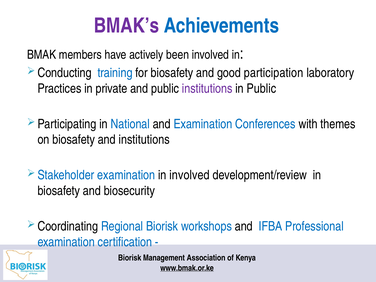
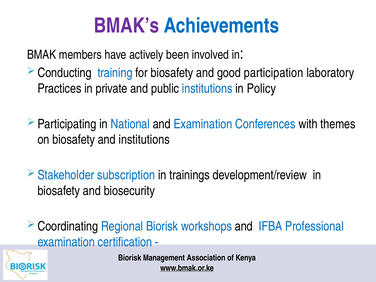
institutions colour: purple -> blue (207, 89)
in Public: Public -> Policy (261, 89)
examination: examination -> subscription (126, 175)
in involved: involved -> trainings (190, 175)
